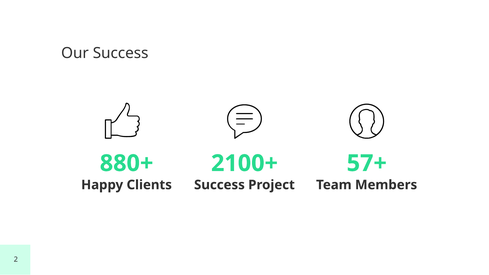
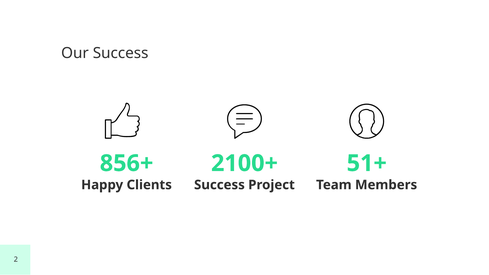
880+: 880+ -> 856+ (127, 163)
57+: 57+ -> 51+ (367, 163)
